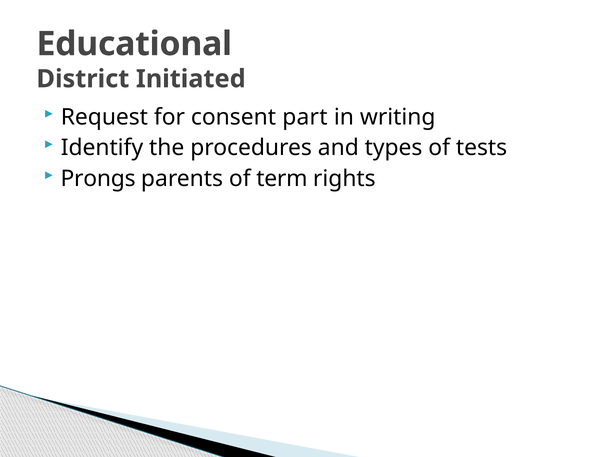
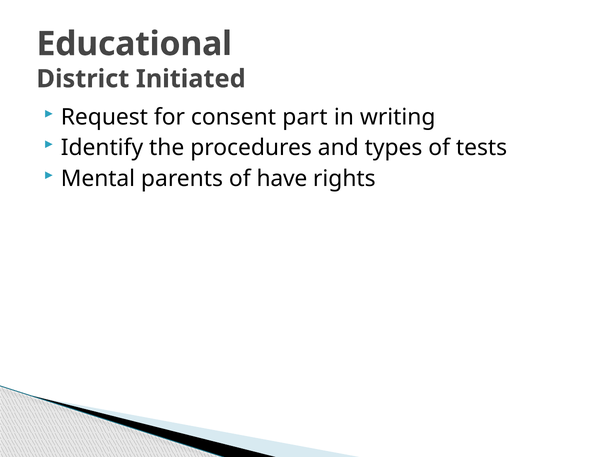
Prongs: Prongs -> Mental (98, 179)
term: term -> have (282, 179)
